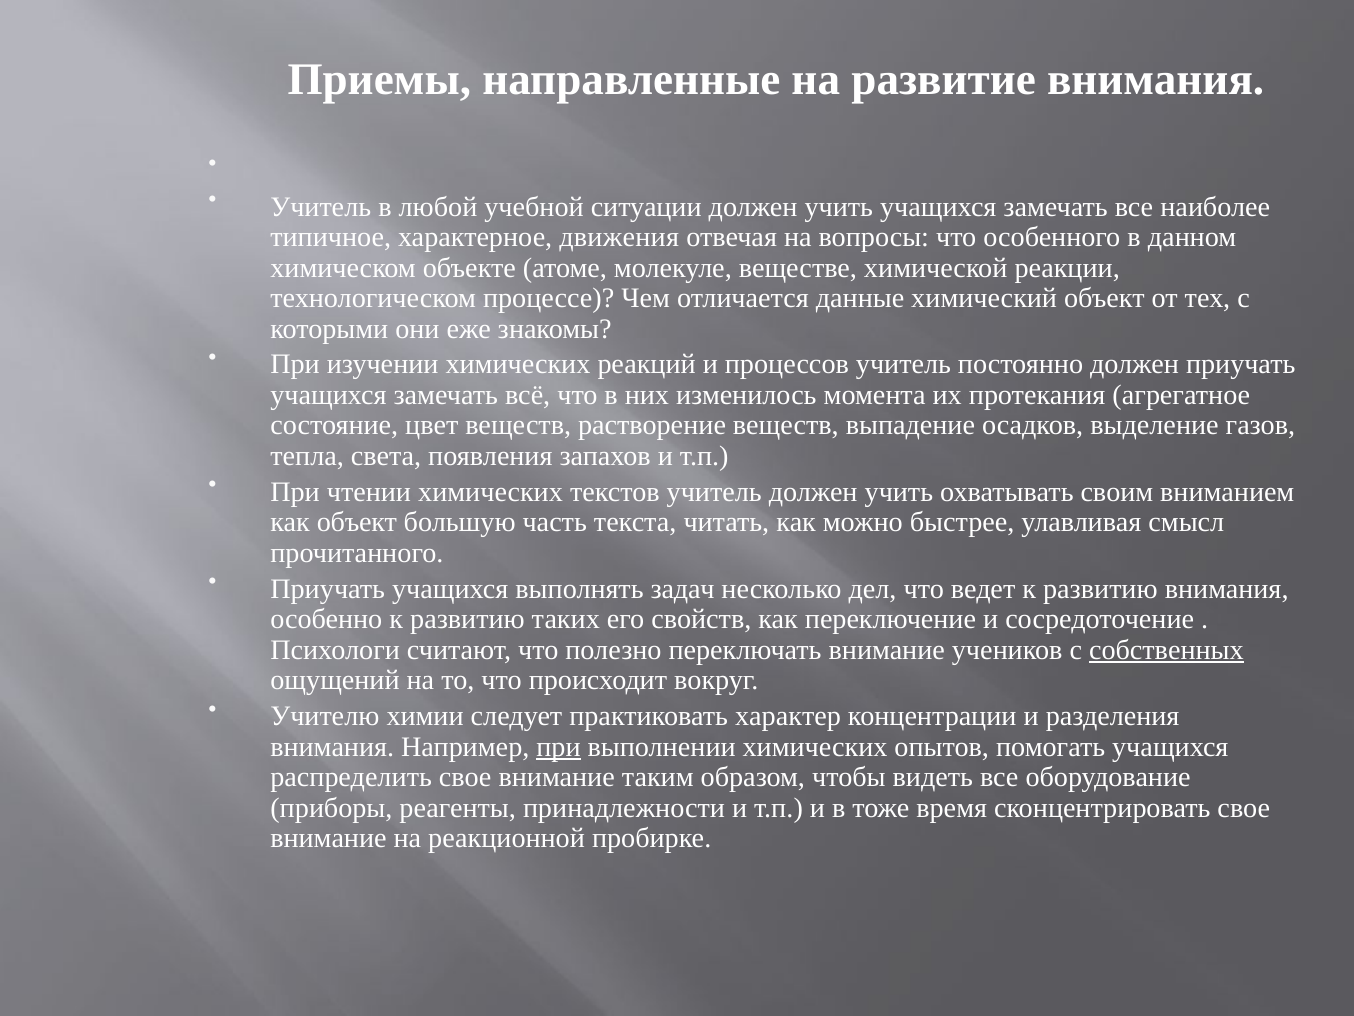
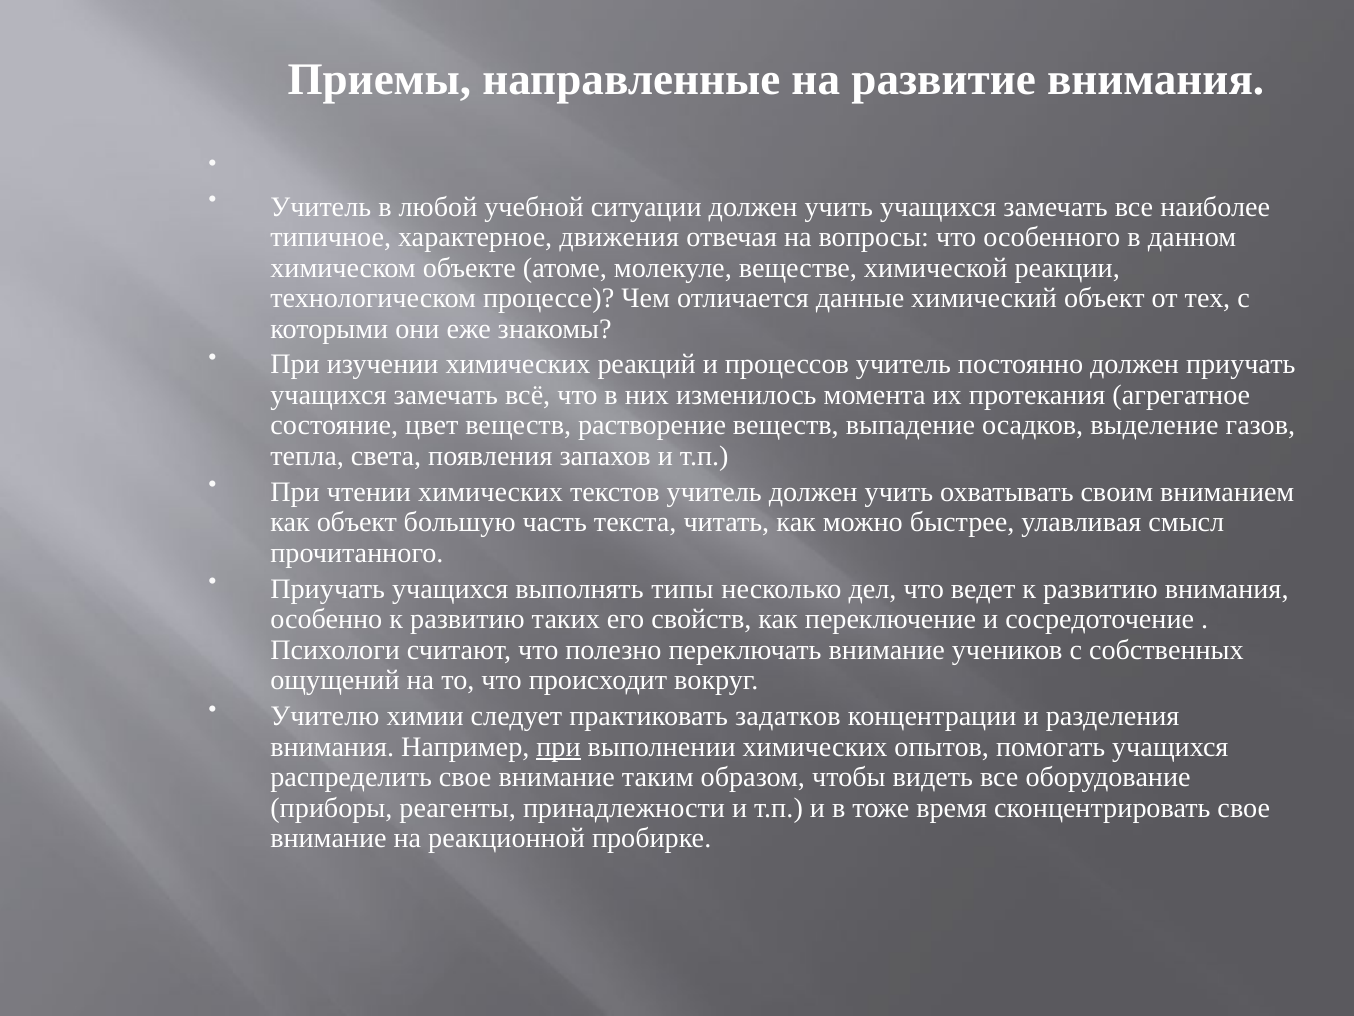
задач: задач -> типы (682, 589)
собственных underline: present -> none (1166, 650)
характер: характер -> задатков (788, 716)
